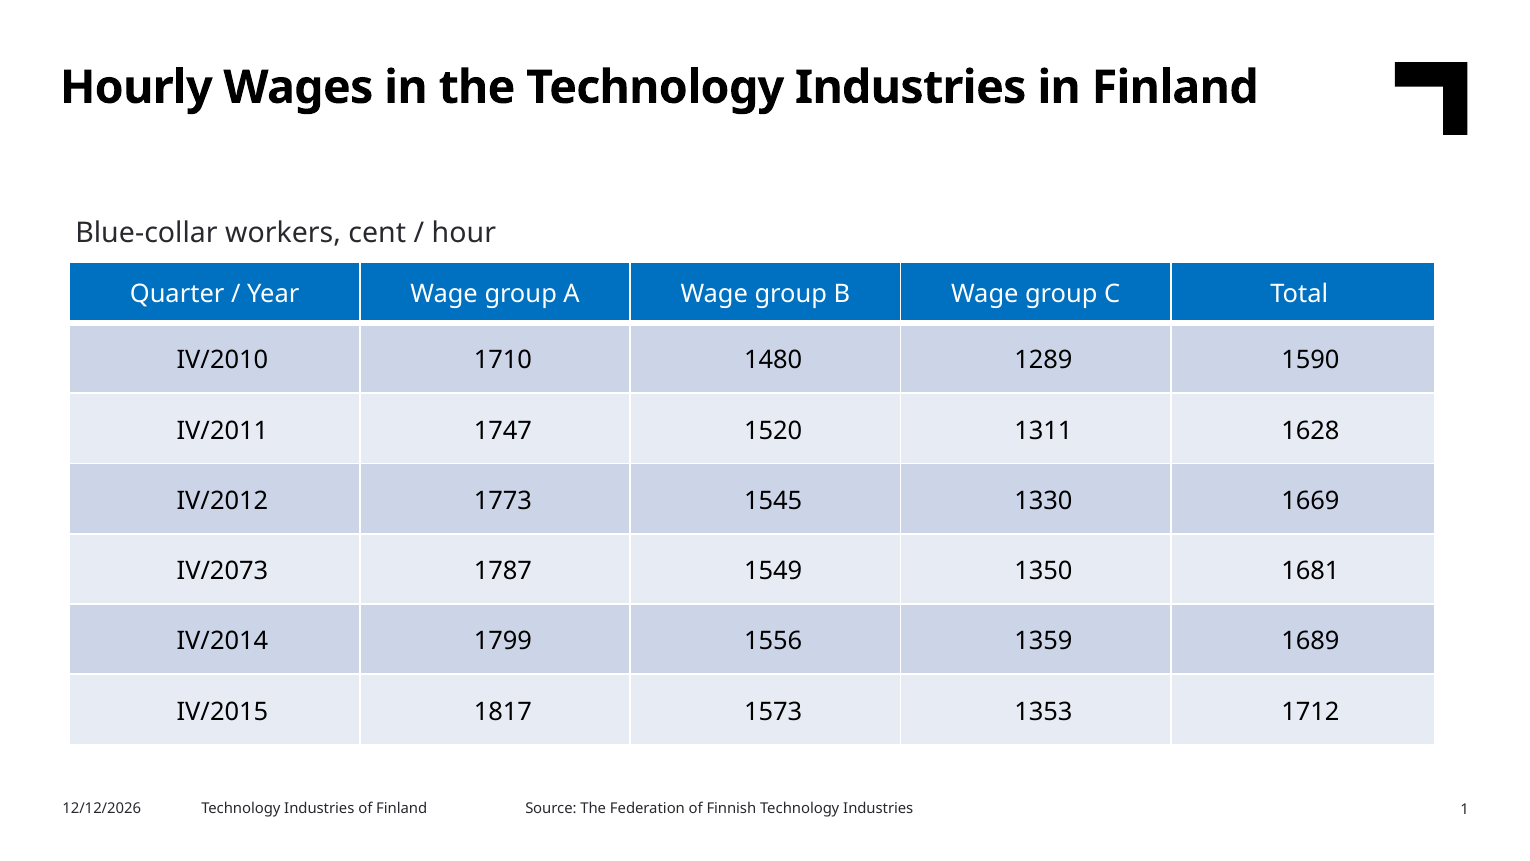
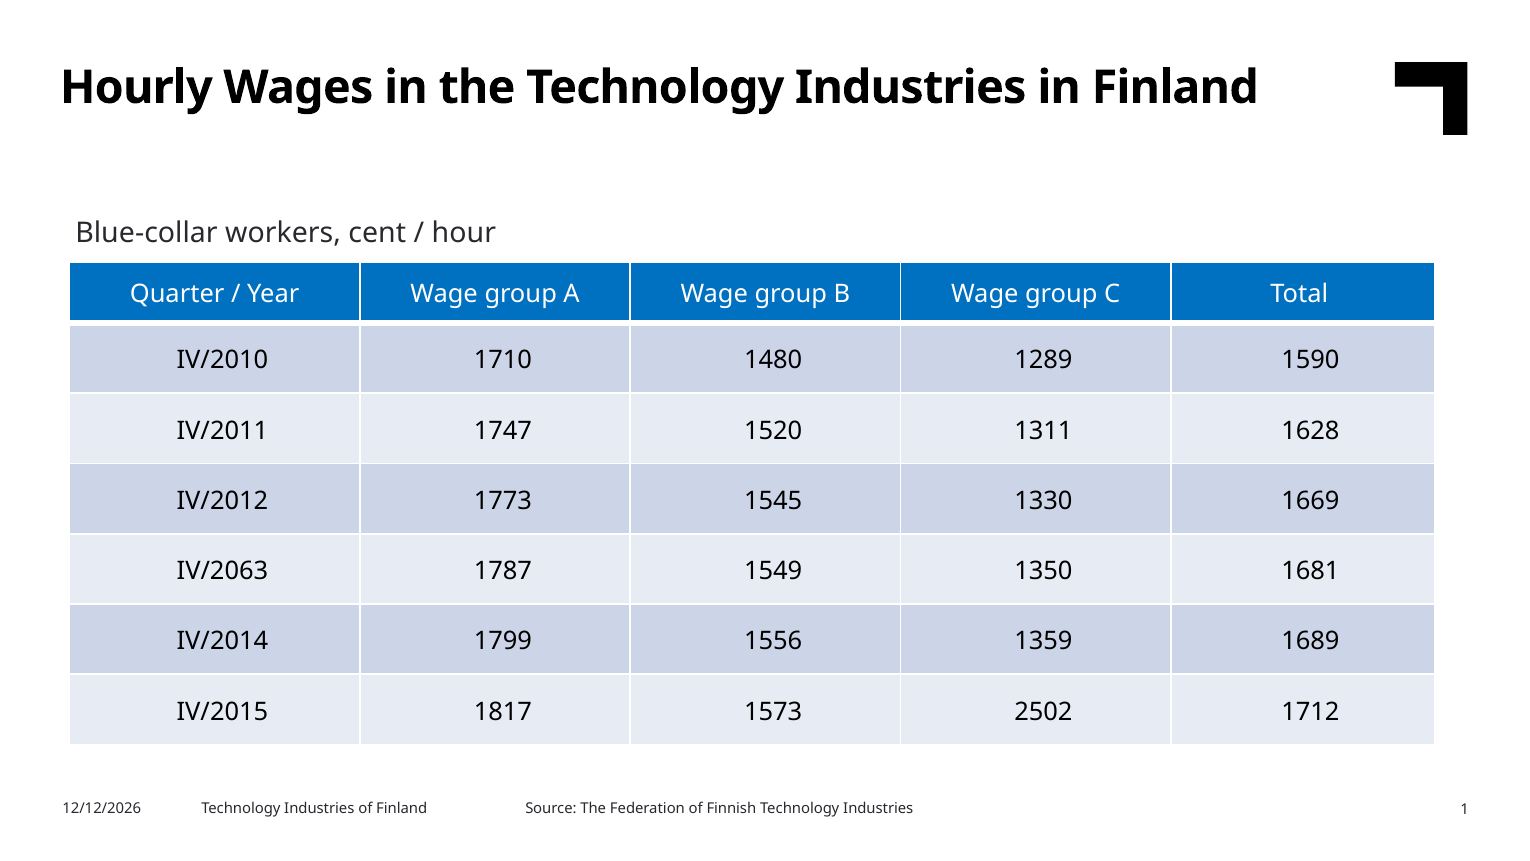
IV/2073: IV/2073 -> IV/2063 (222, 571)
1353: 1353 -> 2502 (1043, 712)
